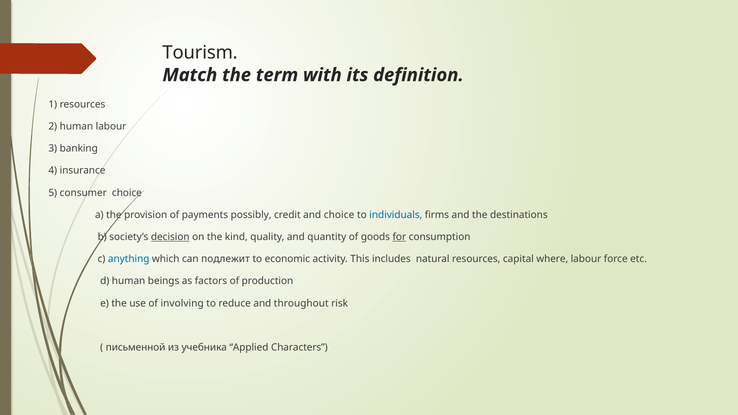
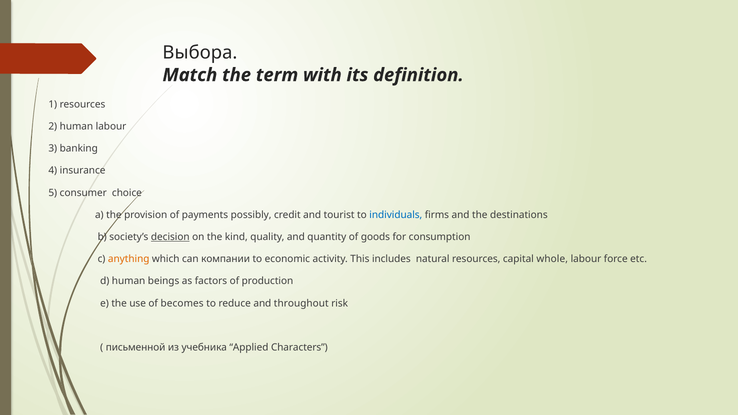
Tourism: Tourism -> Выбора (200, 53)
and choice: choice -> tourist (339, 215)
for underline: present -> none (399, 237)
anything colour: blue -> orange (129, 259)
подлежит: подлежит -> компании (226, 259)
where: where -> whole (552, 259)
involving: involving -> becomes (182, 303)
